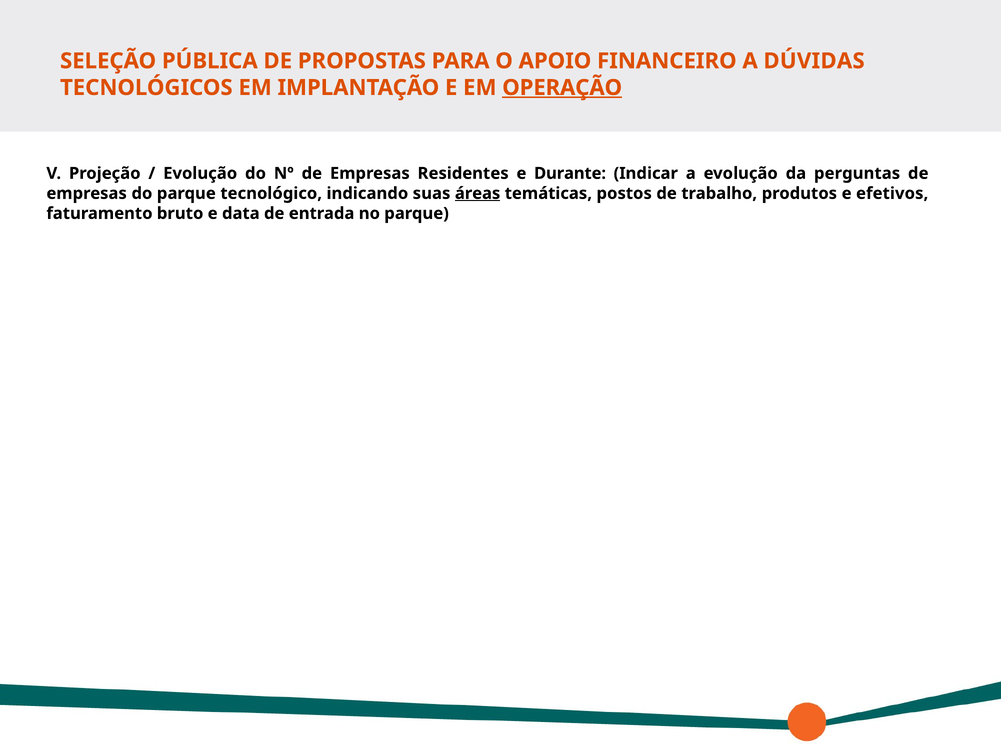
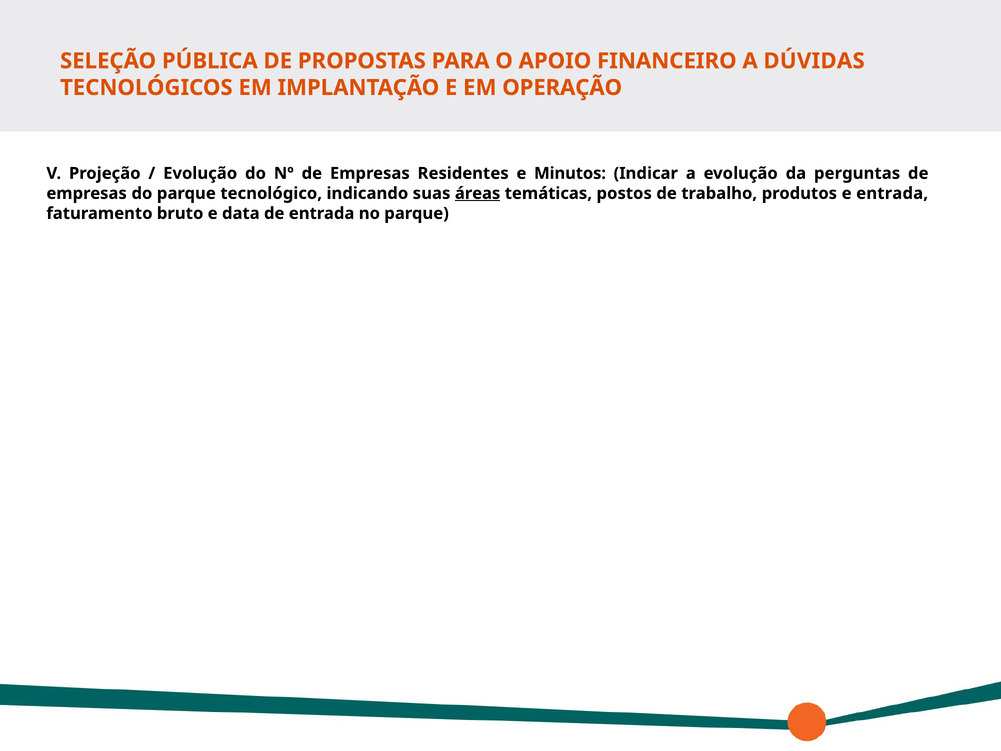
OPERAÇÃO underline: present -> none (562, 88)
Durante: Durante -> Minutos (570, 173)
e efetivos: efetivos -> entrada (892, 193)
